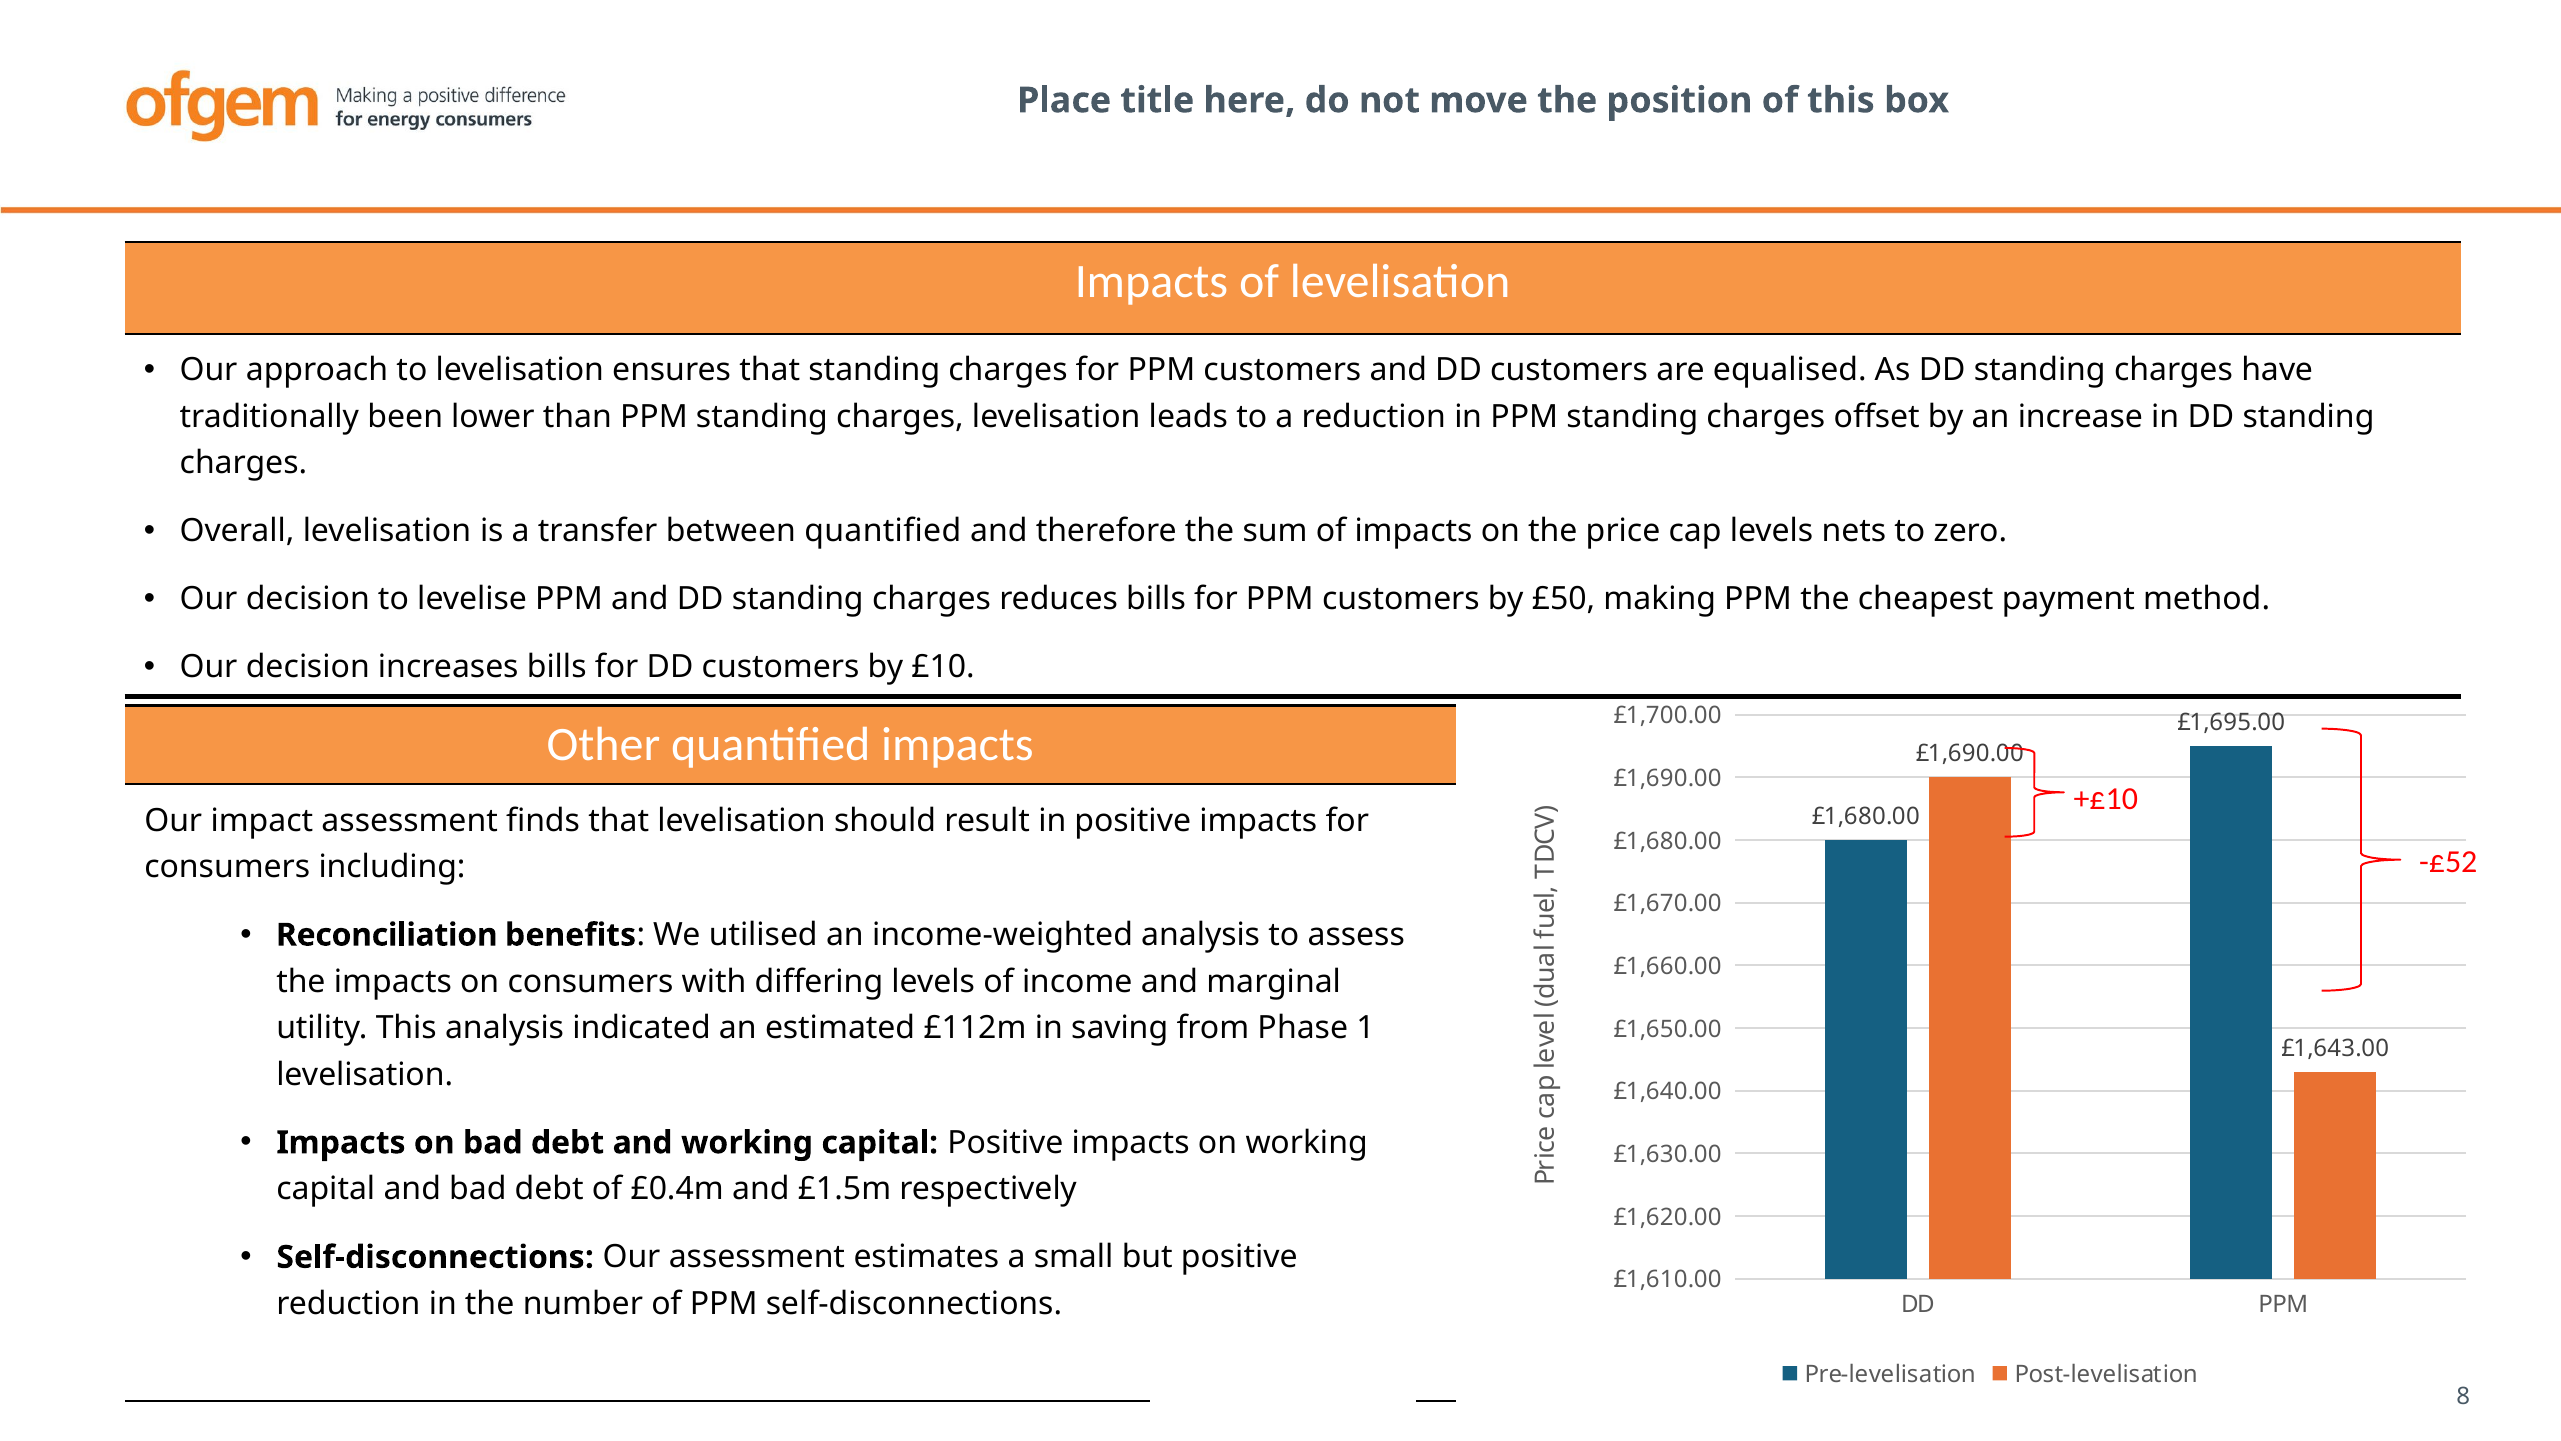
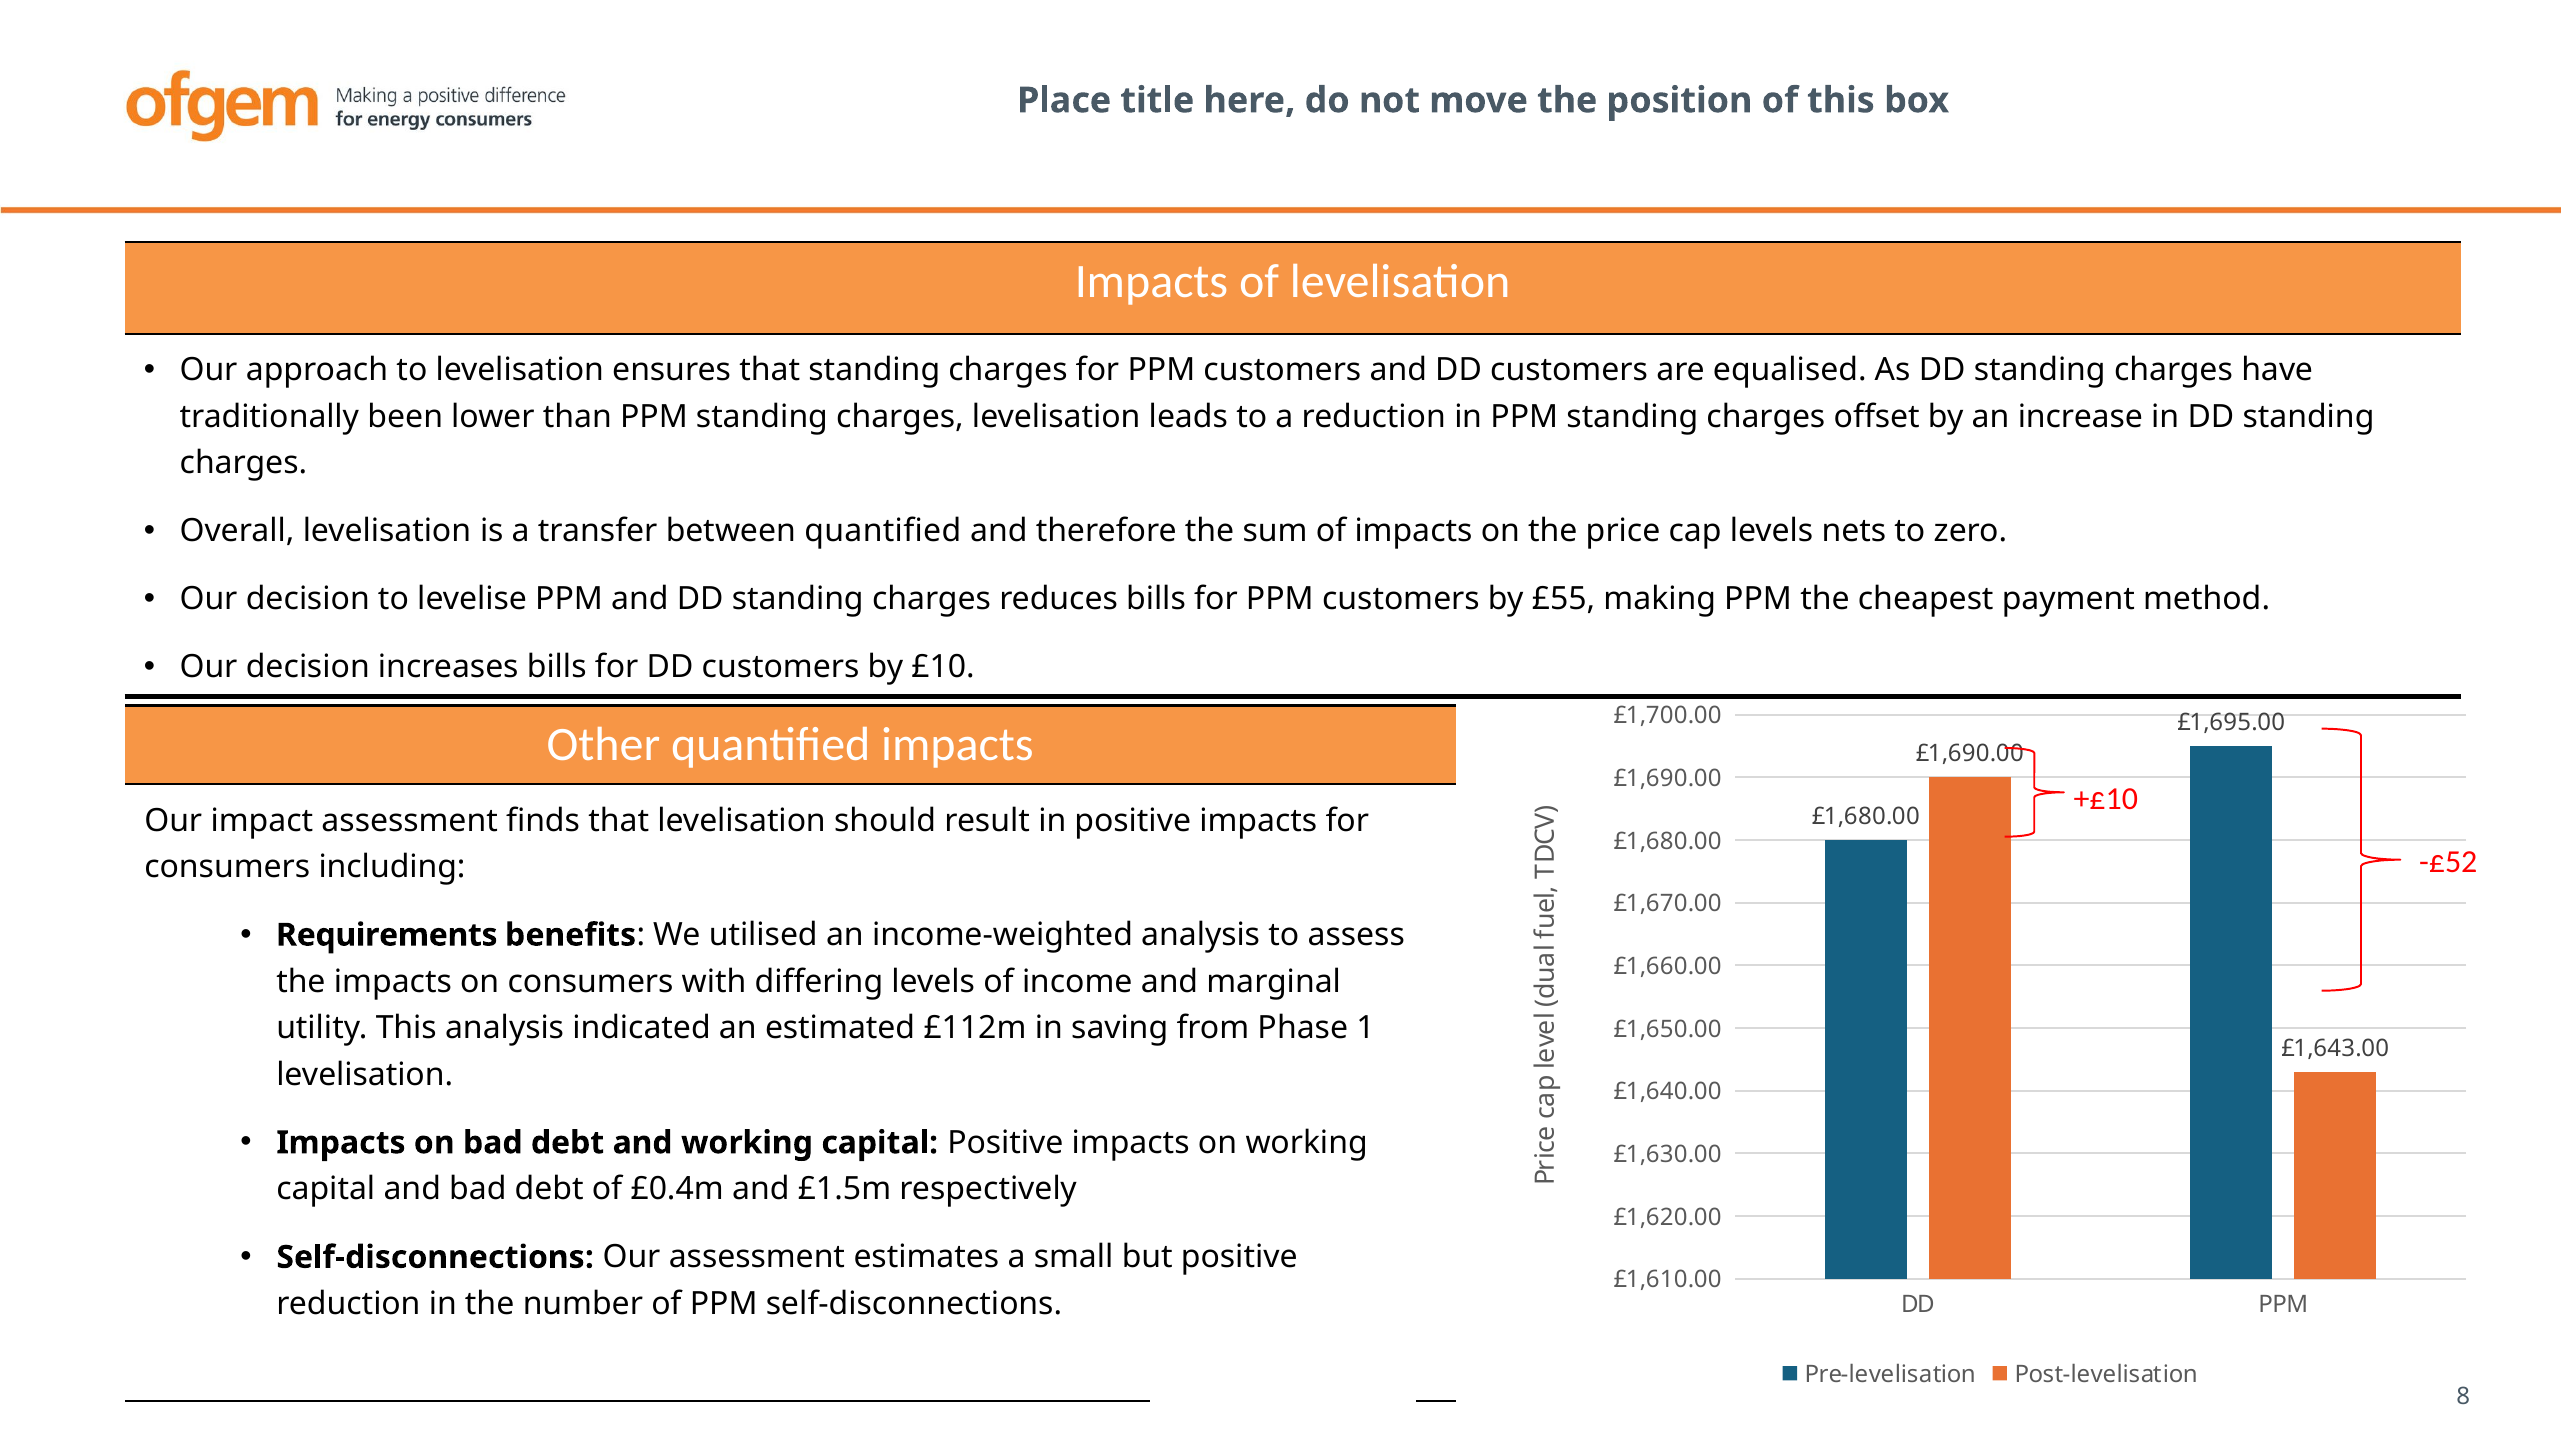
£50: £50 -> £55 (1563, 599)
Reconciliation: Reconciliation -> Requirements (387, 935)
